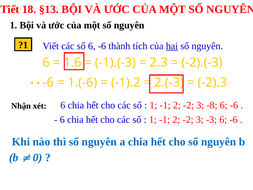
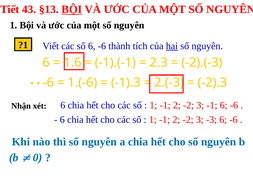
18: 18 -> 43 (29, 9)
BỘI underline: none -> present (72, 9)
-1).(-3: -1).(-3 -> -1).(-1 (115, 62)
-1).2: -1).2 -> -1).3 (126, 83)
3 -8: -8 -> -1 (212, 105)
